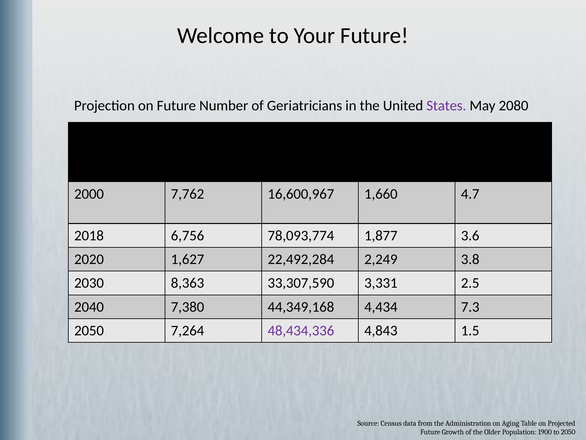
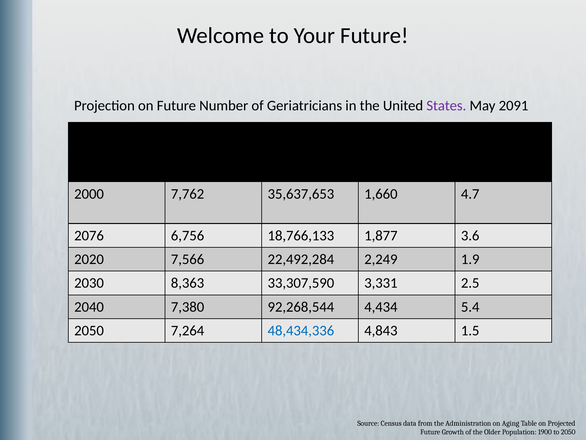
2080: 2080 -> 2091 (514, 105)
16,600,967: 16,600,967 -> 35,637,653 (301, 194)
2018: 2018 -> 2076 (89, 235)
78,093,774: 78,093,774 -> 18,766,133 (301, 235)
1,627: 1,627 -> 7,566 (188, 259)
3.8: 3.8 -> 1.9 (470, 259)
44,349,168: 44,349,168 -> 92,268,544 (301, 307)
7.3: 7.3 -> 5.4 (470, 307)
48,434,336 colour: purple -> blue (301, 330)
